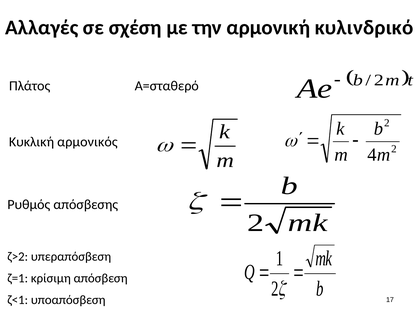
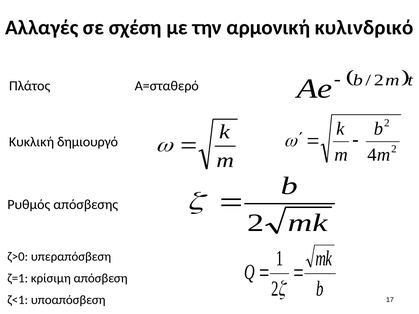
αρμονικός: αρμονικός -> δημιουργό (88, 142)
ζ>2: ζ>2 -> ζ>0 (18, 257)
